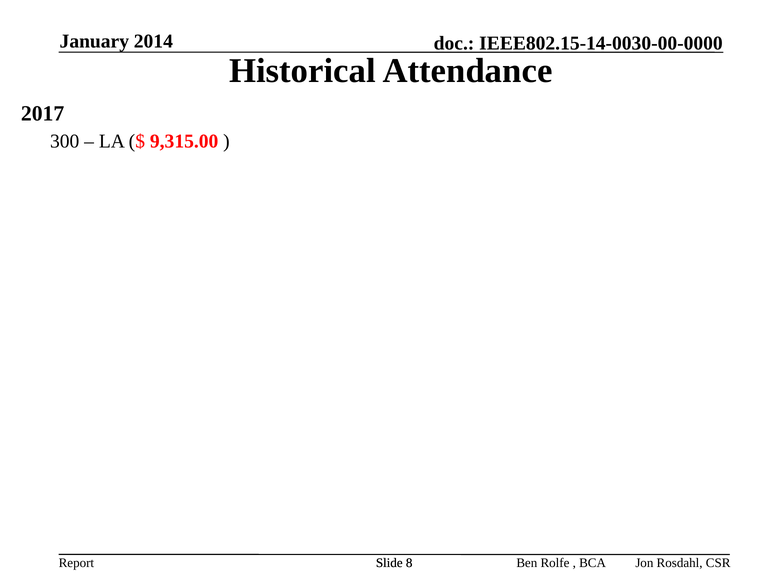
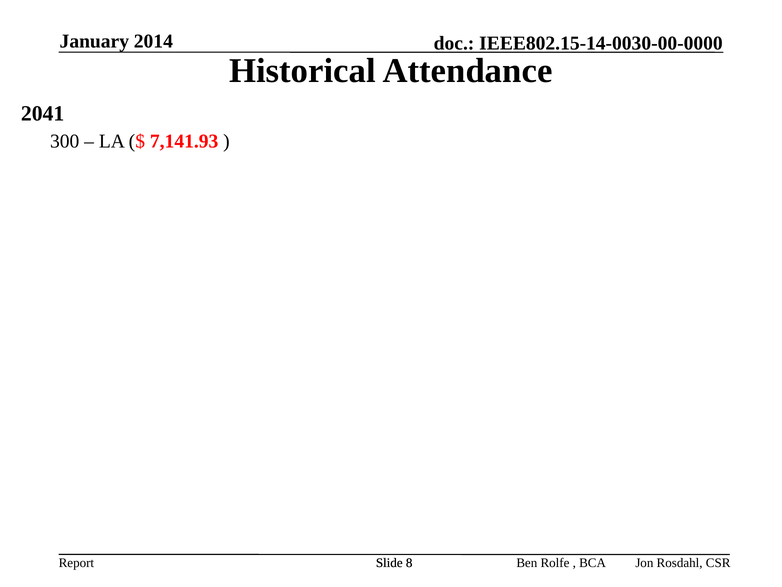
2017: 2017 -> 2041 (43, 113)
9,315.00: 9,315.00 -> 7,141.93 (184, 141)
